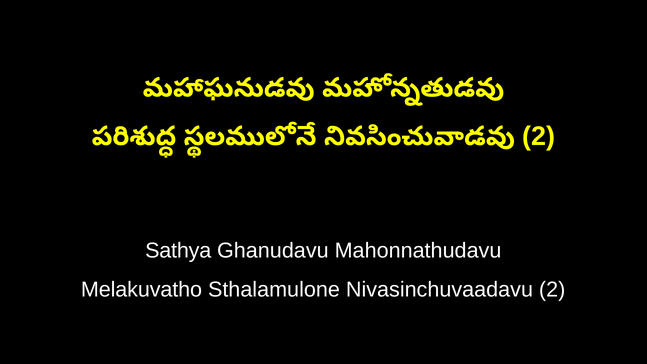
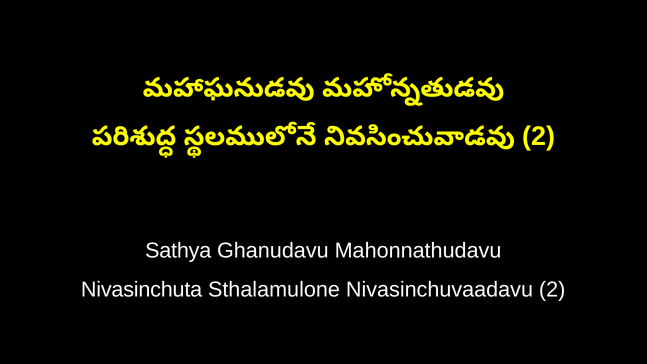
Melakuvatho: Melakuvatho -> Nivasinchuta (142, 289)
